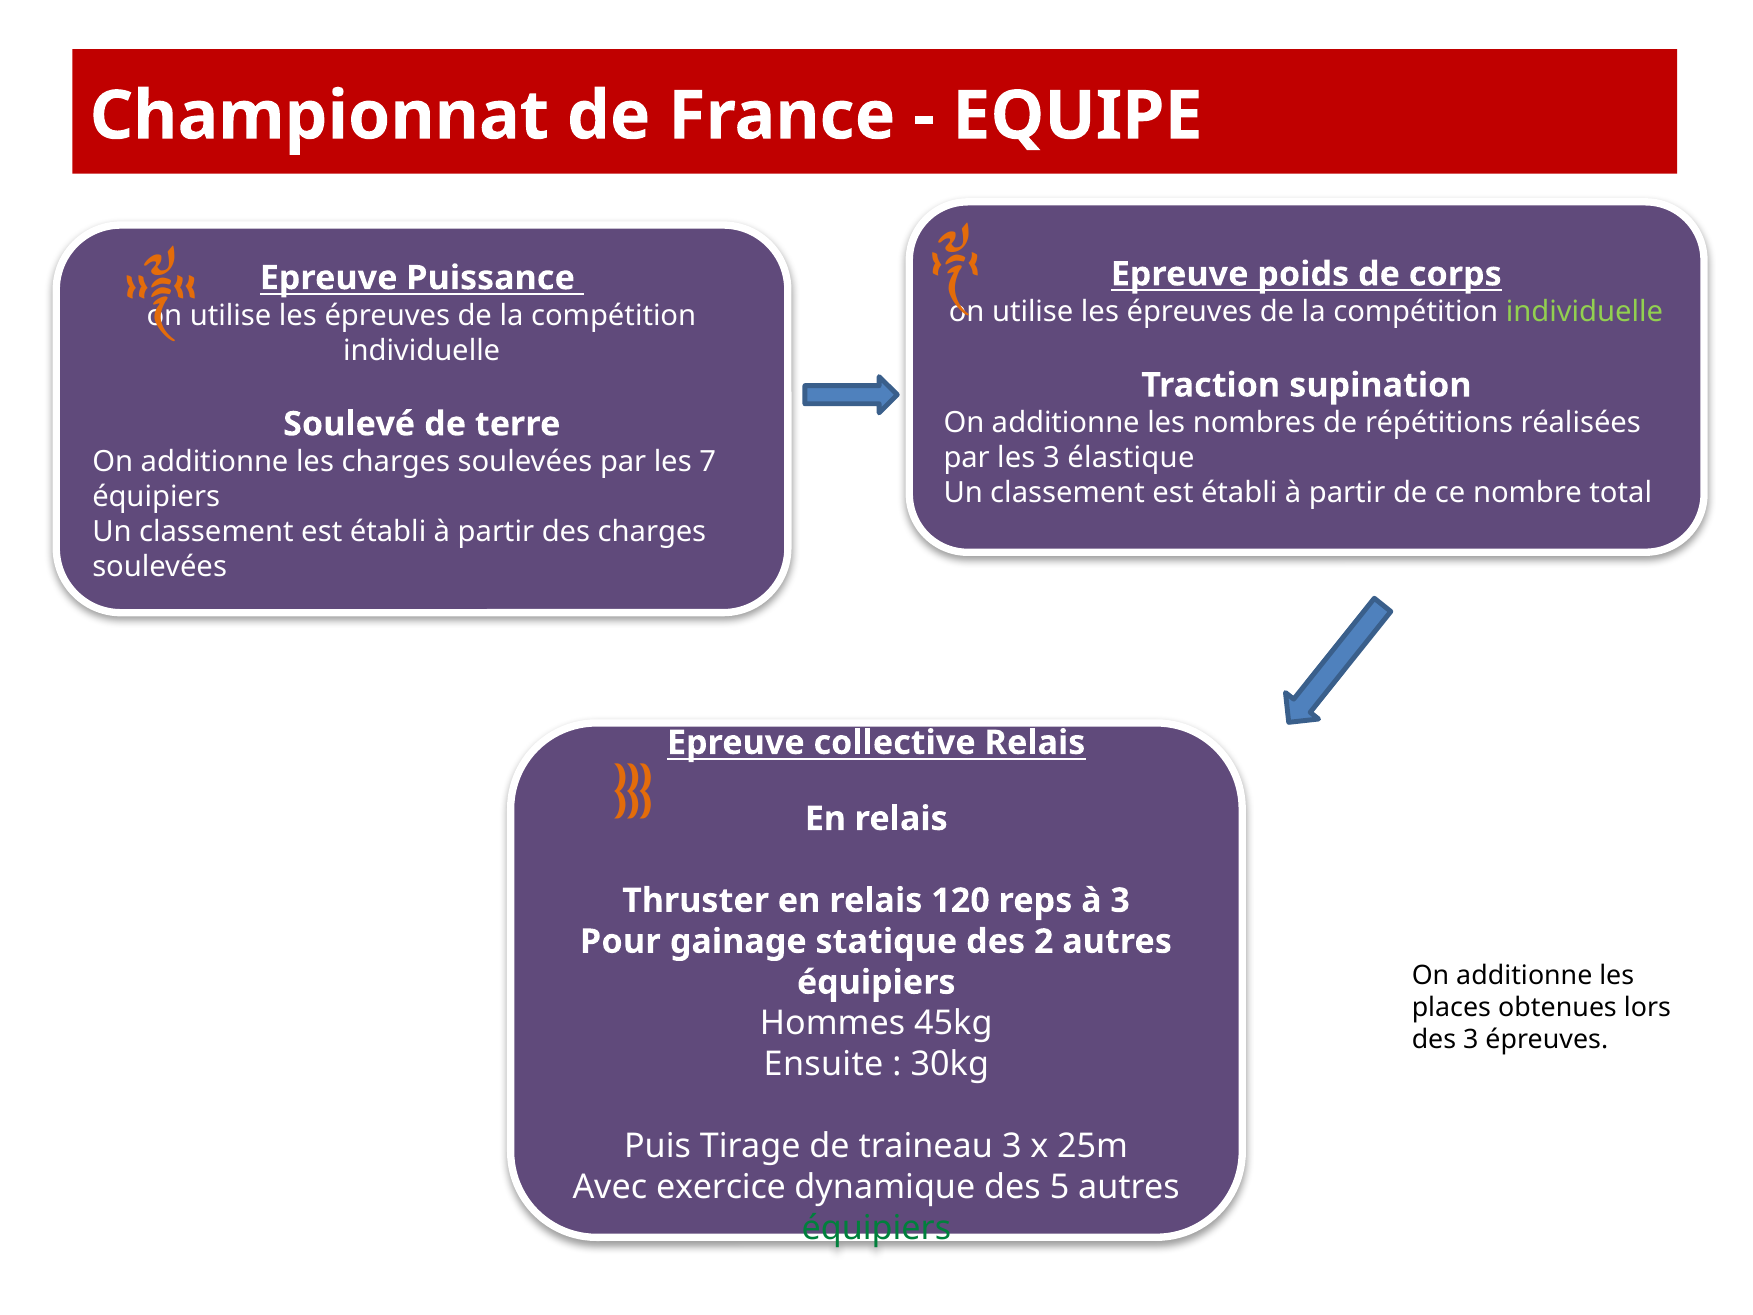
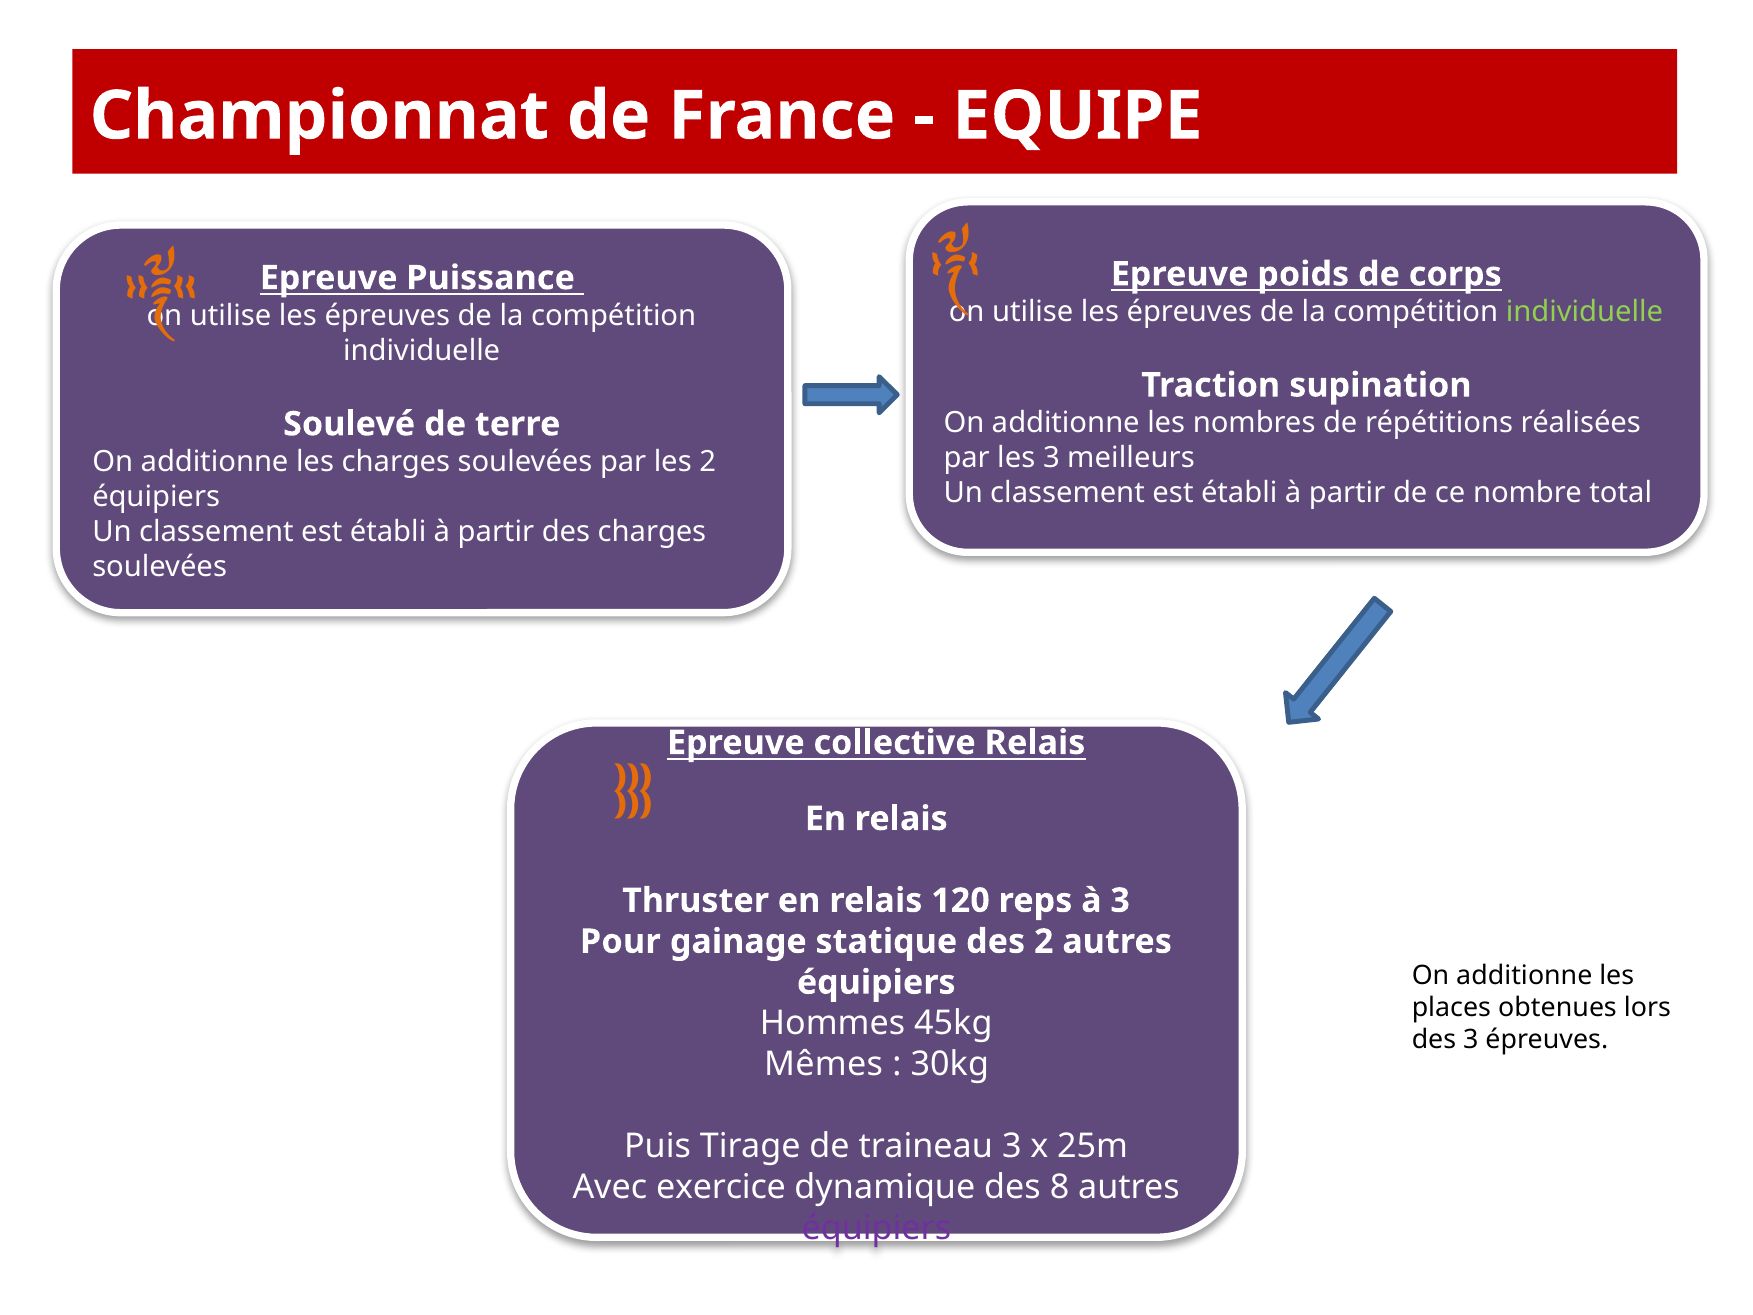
élastique: élastique -> meilleurs (1131, 458)
les 7: 7 -> 2 (708, 462)
Ensuite: Ensuite -> Mêmes (824, 1064)
5: 5 -> 8 (1060, 1187)
équipiers colour: green -> purple (876, 1228)
